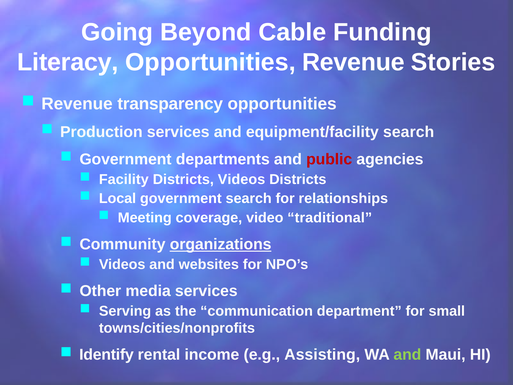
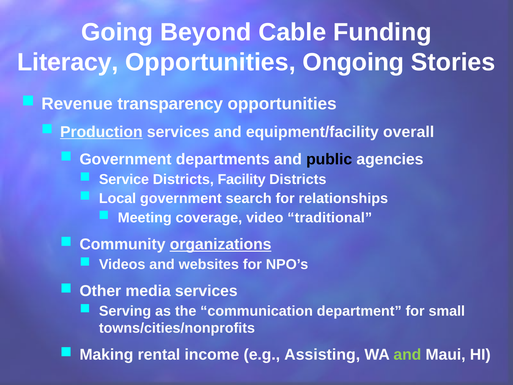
Opportunities Revenue: Revenue -> Ongoing (353, 62)
Production underline: none -> present (101, 132)
equipment/facility search: search -> overall (409, 132)
public colour: red -> black (329, 159)
Facility: Facility -> Service (124, 179)
Districts Videos: Videos -> Facility (242, 179)
Identify: Identify -> Making (106, 355)
